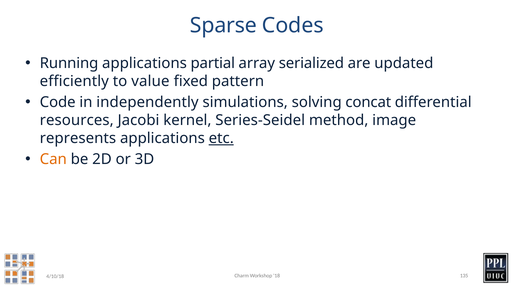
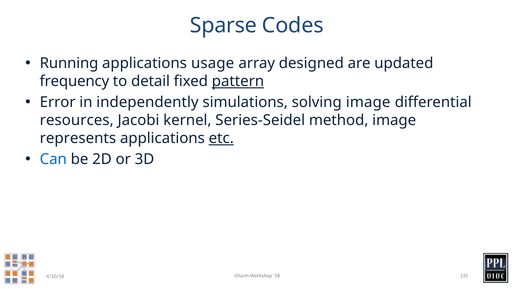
partial: partial -> usage (213, 63)
serialized: serialized -> designed (311, 63)
efficiently: efficiently -> frequency (74, 81)
value: value -> detail (151, 81)
pattern underline: none -> present (238, 81)
Code: Code -> Error (58, 102)
solving concat: concat -> image (368, 102)
Can colour: orange -> blue (53, 159)
